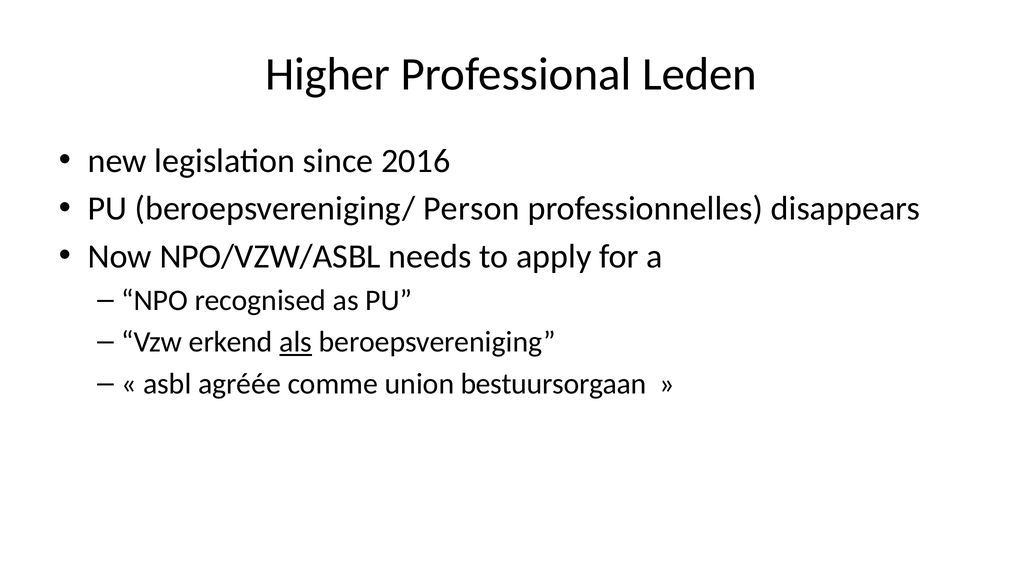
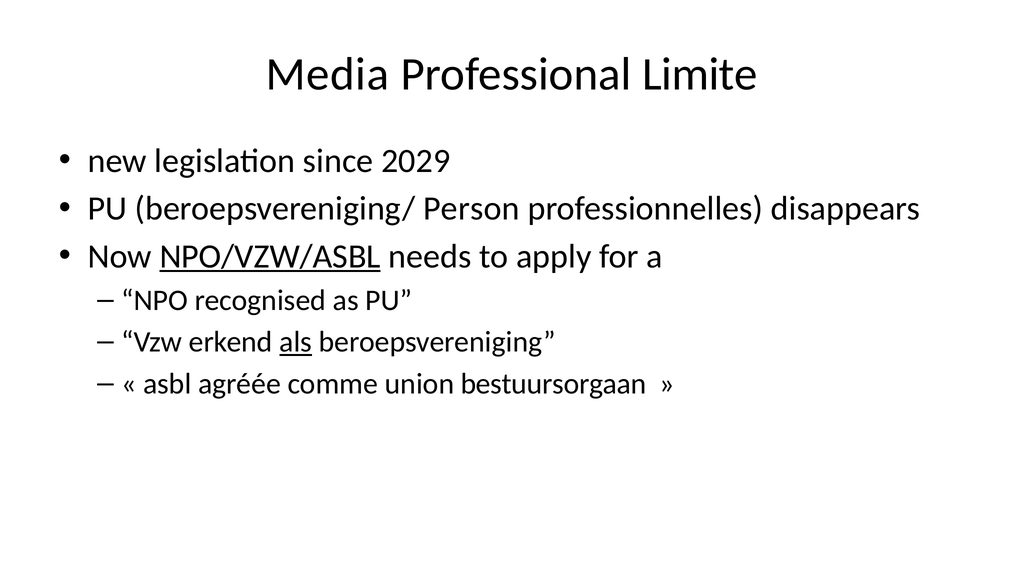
Higher: Higher -> Media (327, 74)
Leden: Leden -> Limite (700, 74)
2016: 2016 -> 2029 (416, 161)
NPO/VZW/ASBL underline: none -> present (270, 256)
